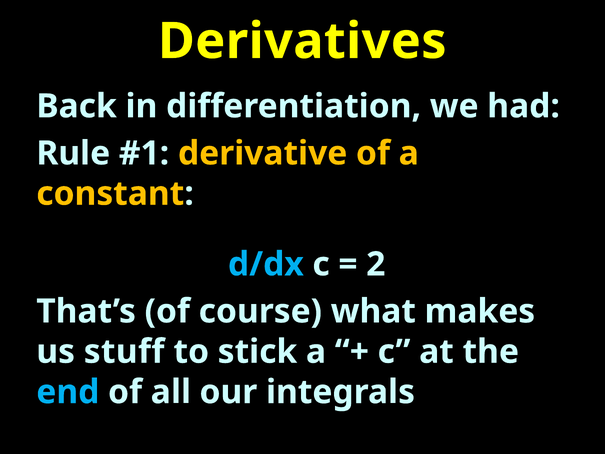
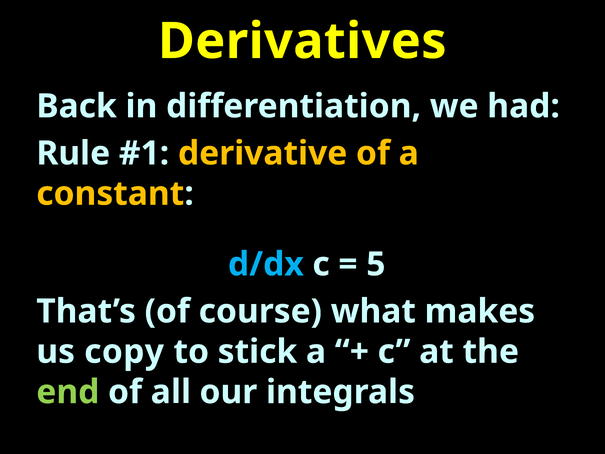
2: 2 -> 5 (376, 264)
stuff: stuff -> copy (124, 352)
end colour: light blue -> light green (68, 392)
